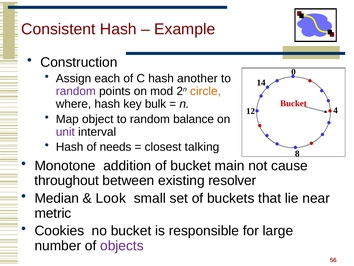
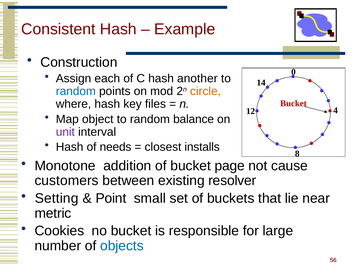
random colour: purple -> blue (76, 91)
bulk: bulk -> files (155, 104)
talking: talking -> installs (202, 147)
main: main -> page (230, 165)
throughout: throughout -> customers (67, 180)
Median: Median -> Setting (57, 198)
Look: Look -> Point (111, 198)
objects colour: purple -> blue (122, 245)
